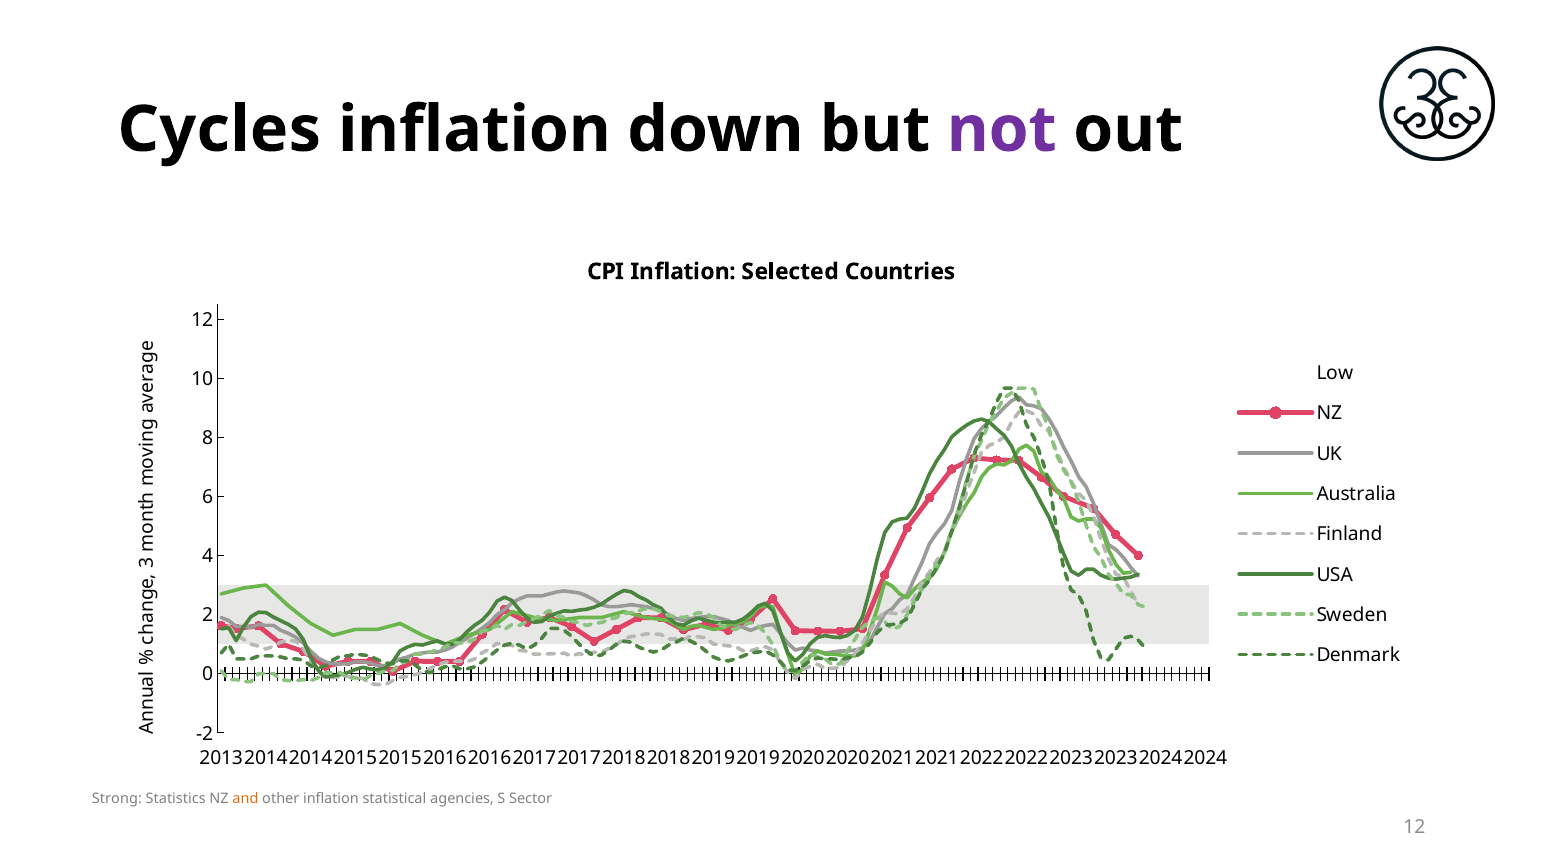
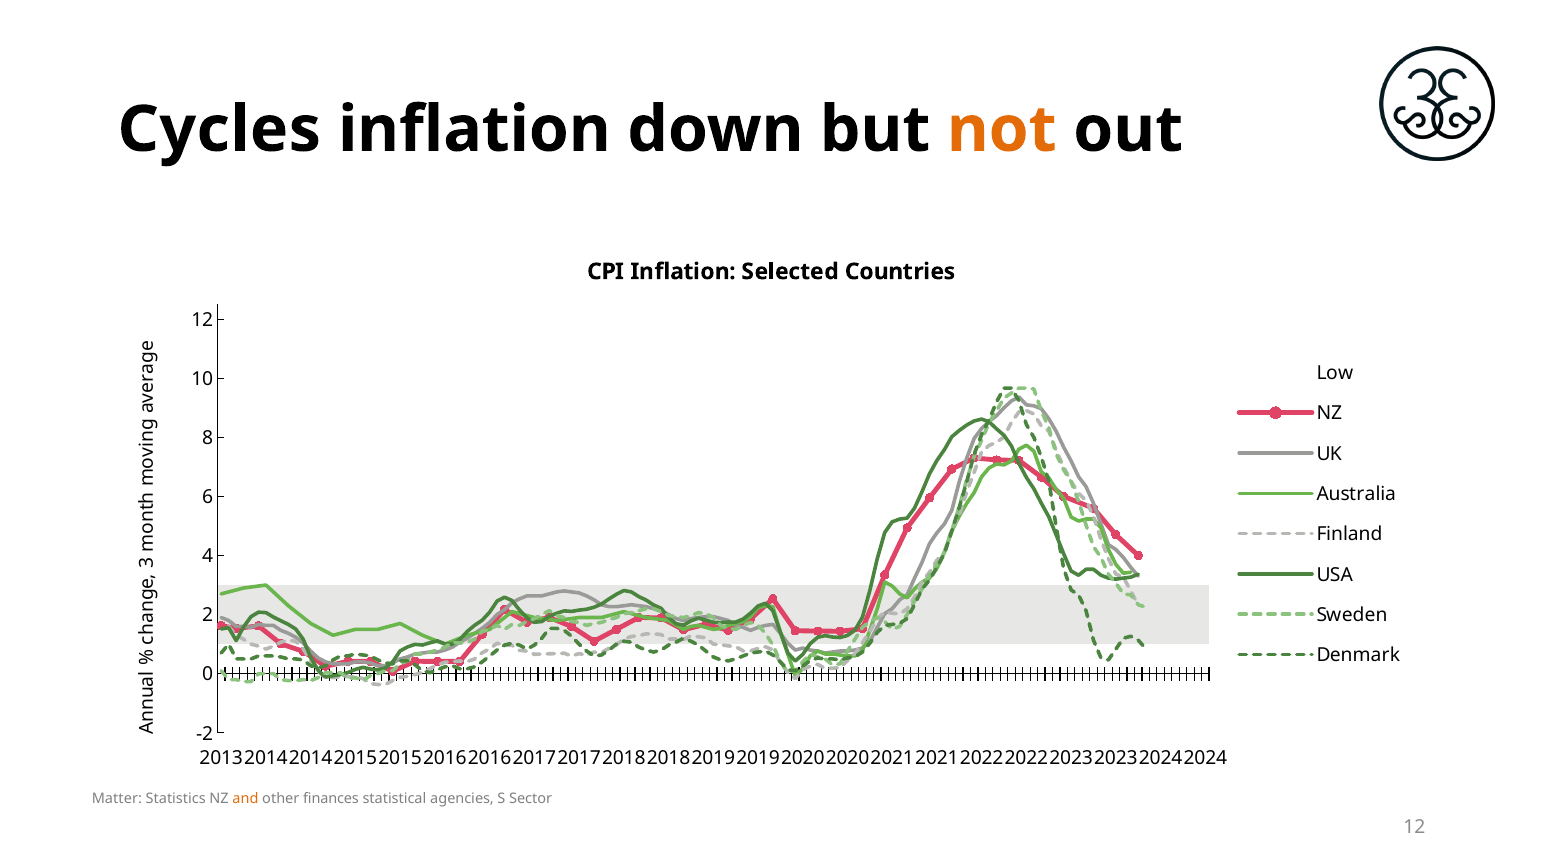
not colour: purple -> orange (1002, 130)
Strong: Strong -> Matter (117, 799)
other inflation: inflation -> finances (331, 799)
